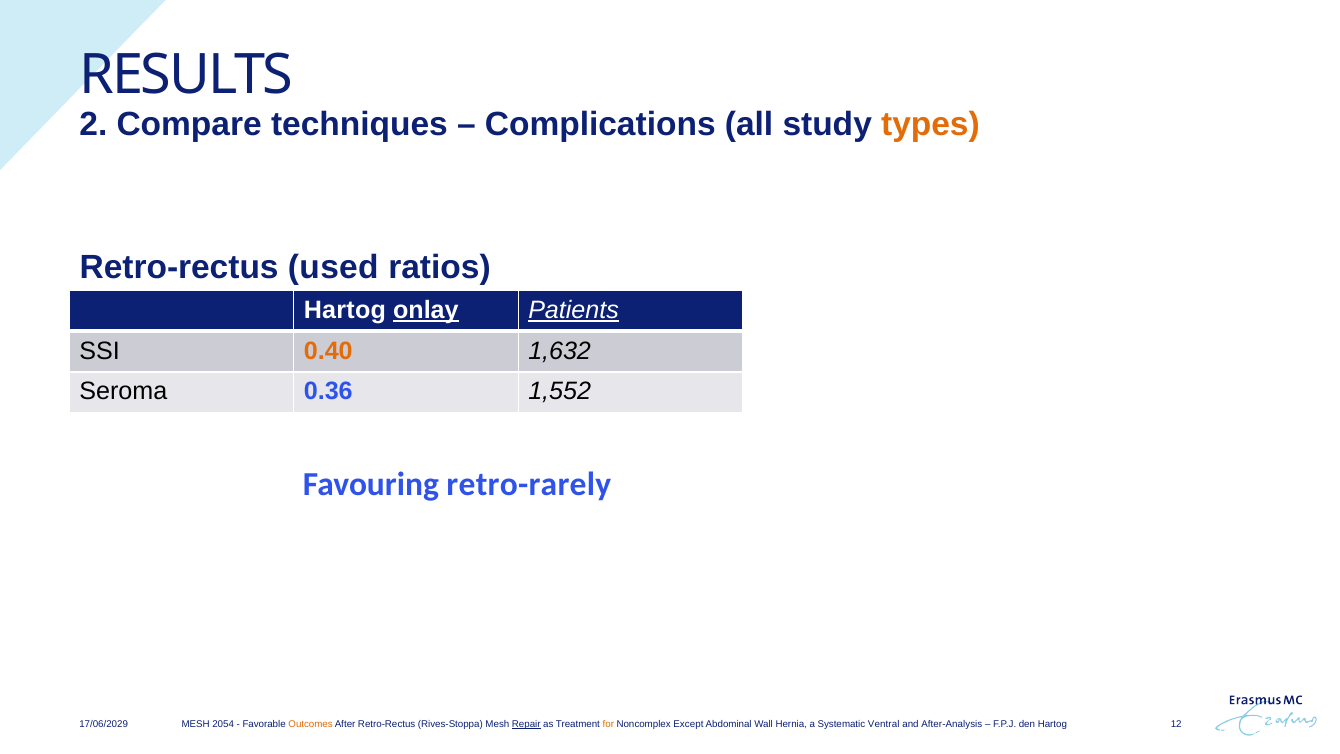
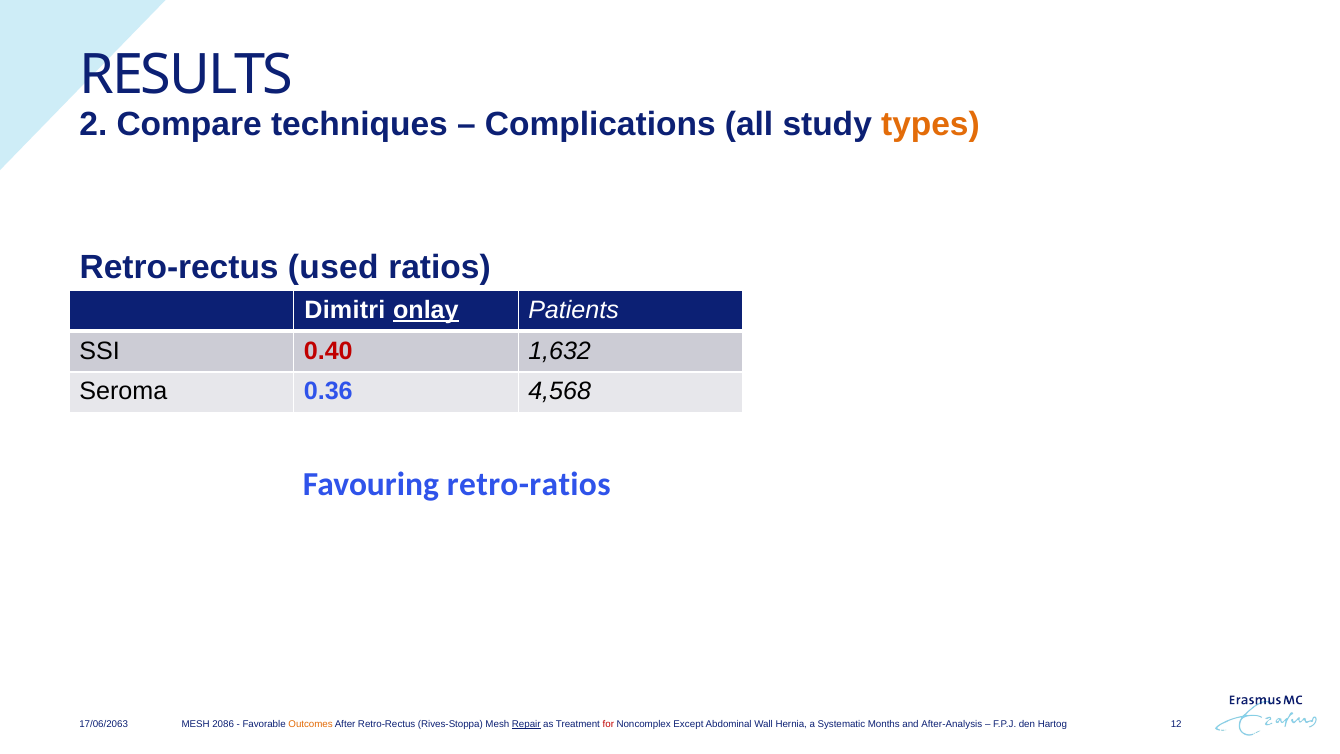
Hartog: Hartog -> Dimitri (345, 310)
Patients underline: present -> none (574, 310)
0.40 colour: orange -> red (328, 351)
1,552: 1,552 -> 4,568 (560, 391)
retro-rarely: retro-rarely -> retro-ratios (529, 484)
17/06/2029: 17/06/2029 -> 17/06/2063 (104, 724)
2054: 2054 -> 2086 (223, 724)
for colour: orange -> red (608, 724)
Ventral: Ventral -> Months (884, 724)
